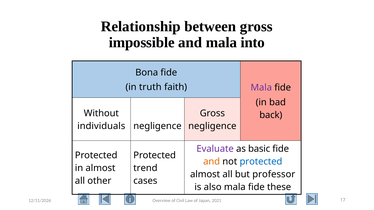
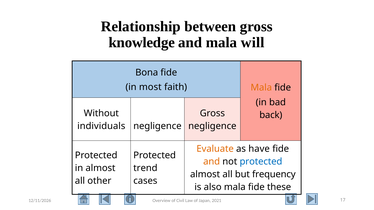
impossible: impossible -> knowledge (142, 43)
into: into -> will (253, 43)
truth: truth -> most (150, 87)
Mala colour: purple -> orange (261, 88)
Evaluate colour: purple -> orange (215, 149)
basic: basic -> have (259, 149)
professor: professor -> frequency (274, 175)
